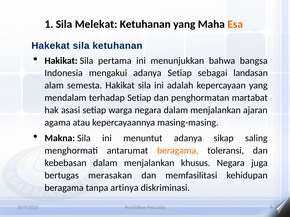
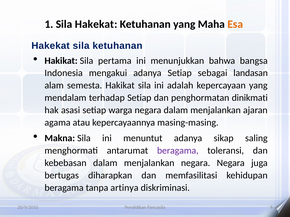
Sila Melekat: Melekat -> Hakekat (96, 24)
martabat: martabat -> dinikmati (250, 98)
beragama colour: orange -> purple (178, 151)
menjalankan khusus: khusus -> negara (196, 163)
merasakan: merasakan -> diharapkan (110, 176)
